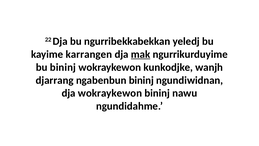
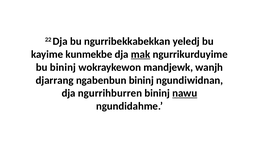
karrangen: karrangen -> kunmekbe (89, 54)
kunkodjke: kunkodjke -> mandjewk (168, 67)
dja wokraykewon: wokraykewon -> ngurrihburren (110, 93)
nawu underline: none -> present (185, 93)
